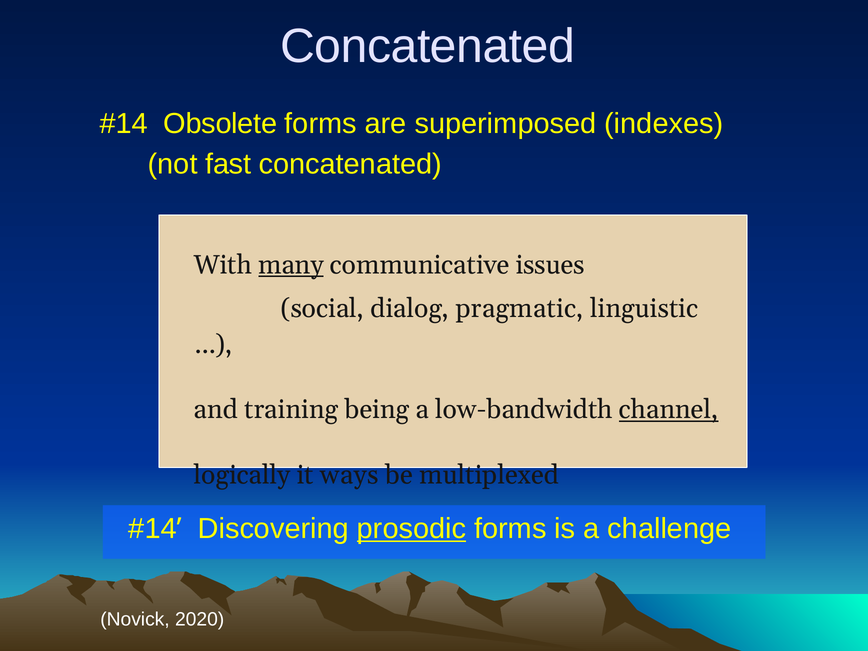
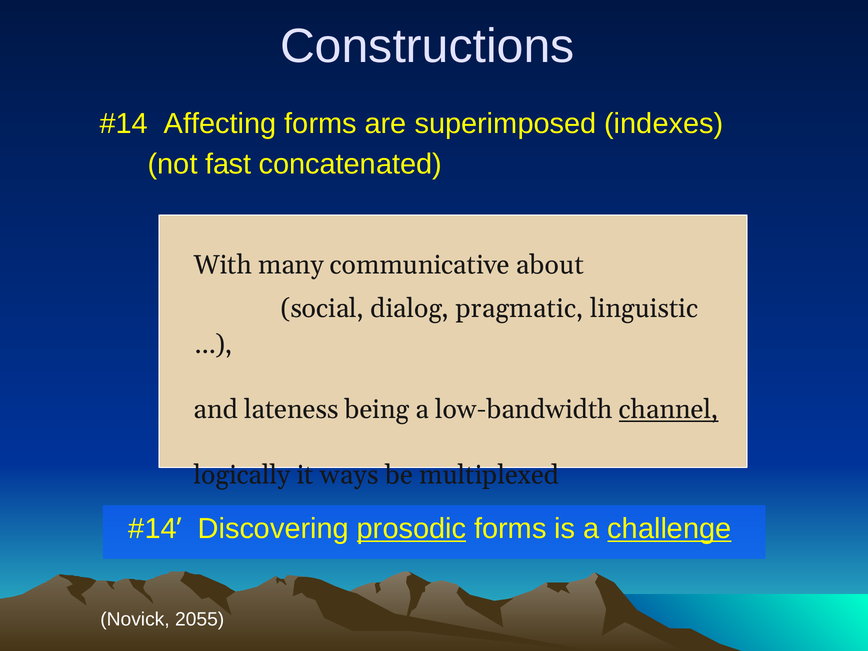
Concatenated: Concatenated -> Constructions (427, 46)
Obsolete: Obsolete -> Affecting (220, 124)
many underline: present -> none (291, 265)
issues: issues -> about (550, 265)
training: training -> lateness (291, 410)
challenge underline: none -> present (669, 529)
2020: 2020 -> 2055 (200, 620)
